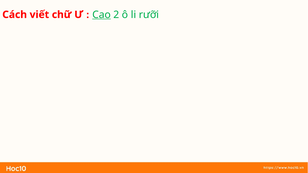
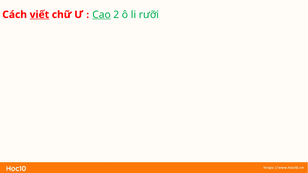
viết underline: none -> present (39, 15)
